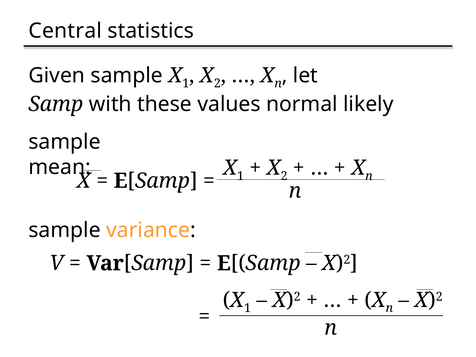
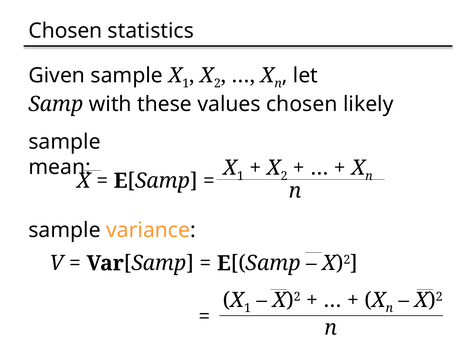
Central: Central -> Chosen (65, 31)
values normal: normal -> chosen (302, 104)
